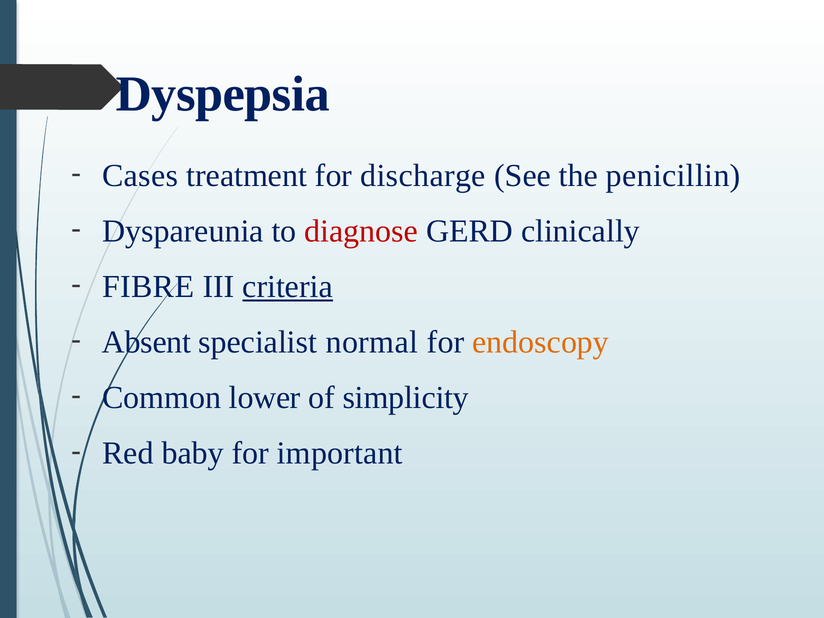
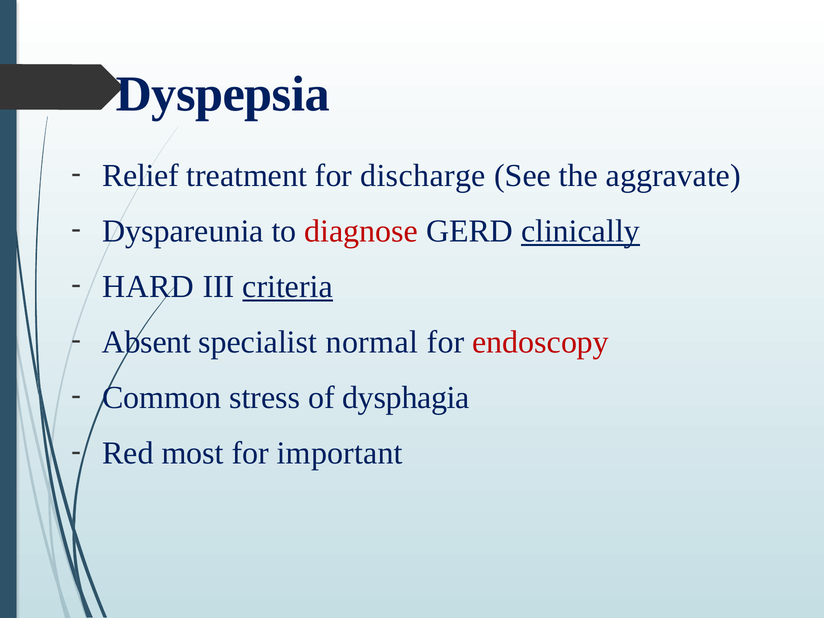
Cases: Cases -> Relief (140, 175)
penicillin: penicillin -> aggravate (673, 175)
clinically underline: none -> present (580, 231)
FIBRE: FIBRE -> HARD (148, 287)
endoscopy colour: orange -> red (541, 342)
lower: lower -> stress (265, 398)
simplicity: simplicity -> dysphagia (406, 398)
baby: baby -> most (193, 453)
